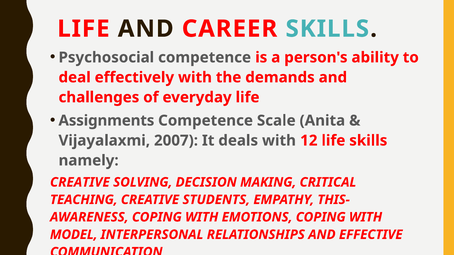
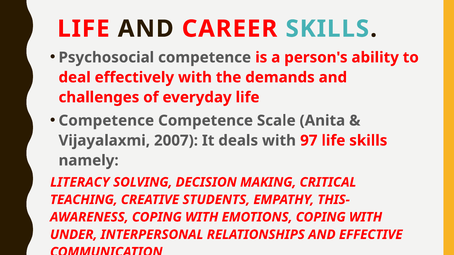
Assignments: Assignments -> Competence (106, 121)
12: 12 -> 97 (309, 141)
CREATIVE: CREATIVE -> LITERACY (80, 182)
MODEL: MODEL -> UNDER (74, 235)
